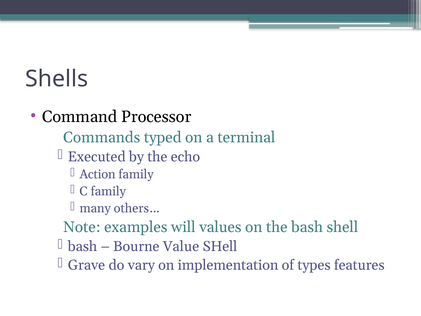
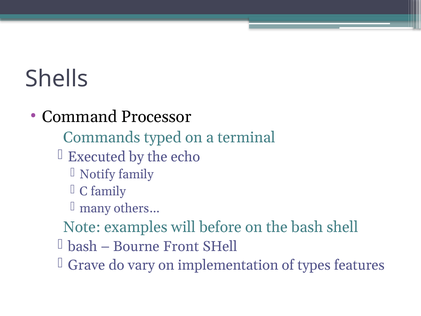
Action: Action -> Notify (97, 174)
values: values -> before (220, 227)
Value: Value -> Front (181, 246)
